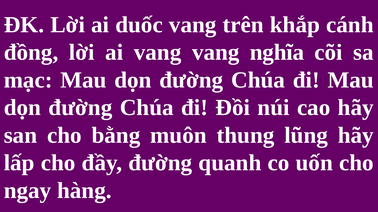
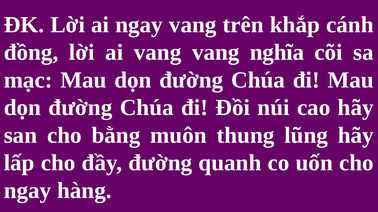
ai duốc: duốc -> ngay (139, 25)
